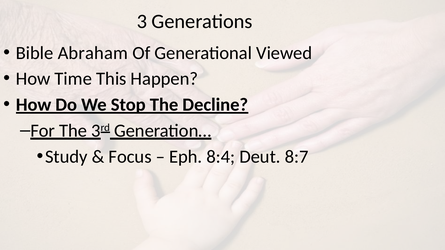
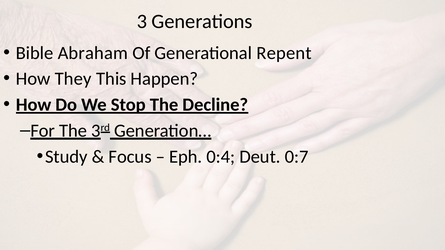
Viewed: Viewed -> Repent (284, 53)
Time: Time -> They (73, 79)
8:4: 8:4 -> 0:4 (221, 157)
8:7: 8:7 -> 0:7 (297, 157)
